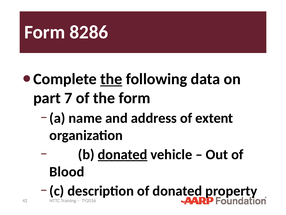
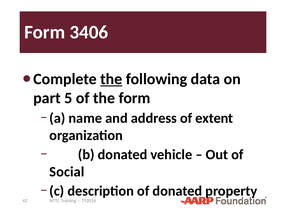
8286: 8286 -> 3406 (89, 32)
7: 7 -> 5 (68, 98)
donated underline: present -> none (123, 154)
Blood: Blood -> Social (67, 171)
